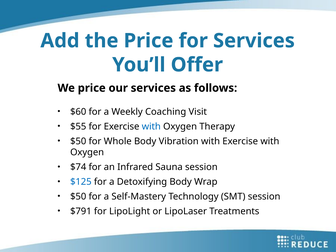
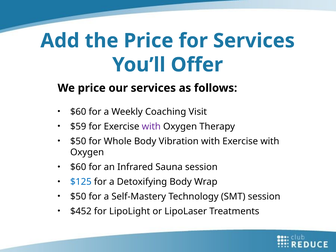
$55: $55 -> $59 (78, 126)
with colour: blue -> purple (151, 126)
$74: $74 -> $60 (78, 167)
$791: $791 -> $452 (81, 211)
